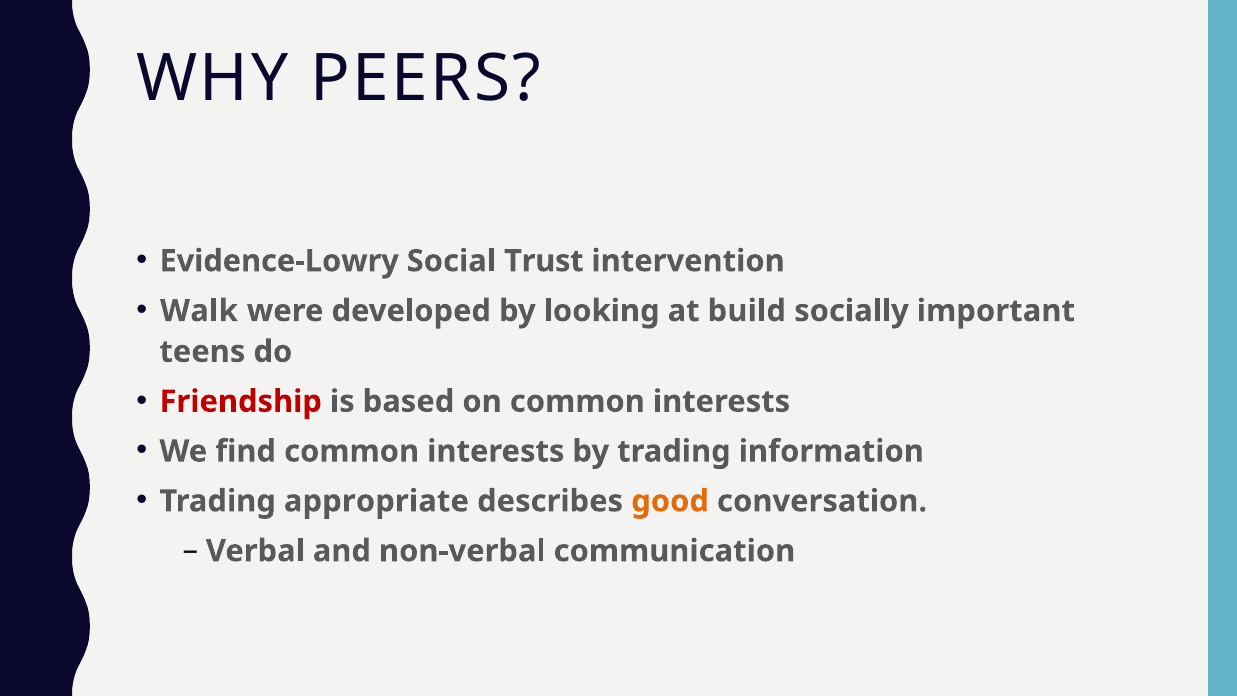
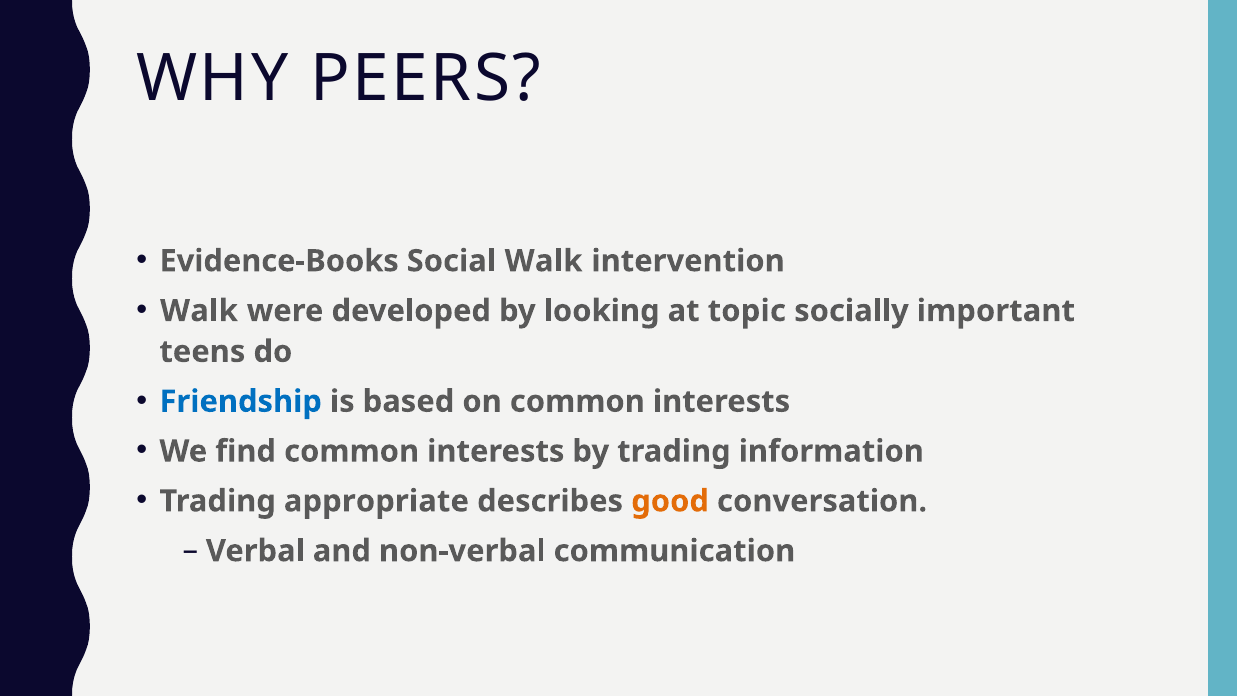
Evidence-Lowry: Evidence-Lowry -> Evidence-Books (279, 261)
Social Trust: Trust -> Walk (544, 261)
build: build -> topic (747, 311)
Friendship colour: red -> blue (241, 401)
